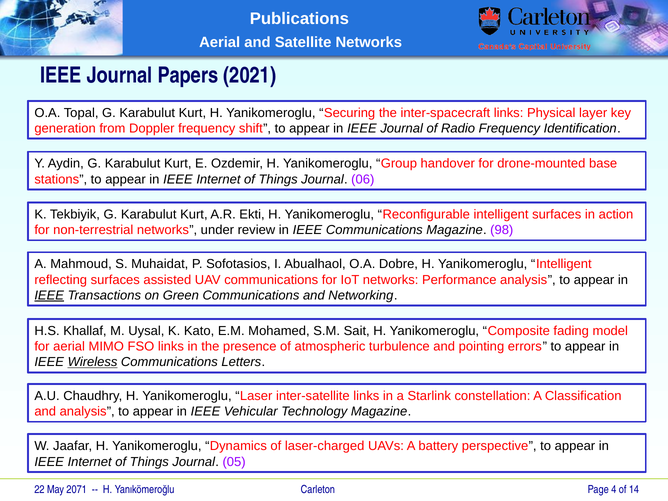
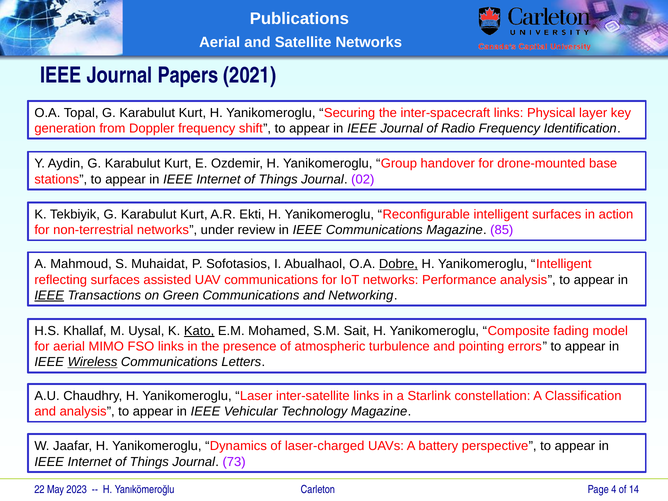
06: 06 -> 02 (363, 179)
98: 98 -> 85 (502, 230)
Dobre underline: none -> present (398, 264)
Kato underline: none -> present (199, 331)
05: 05 -> 73 (234, 462)
2071: 2071 -> 2023 (77, 489)
